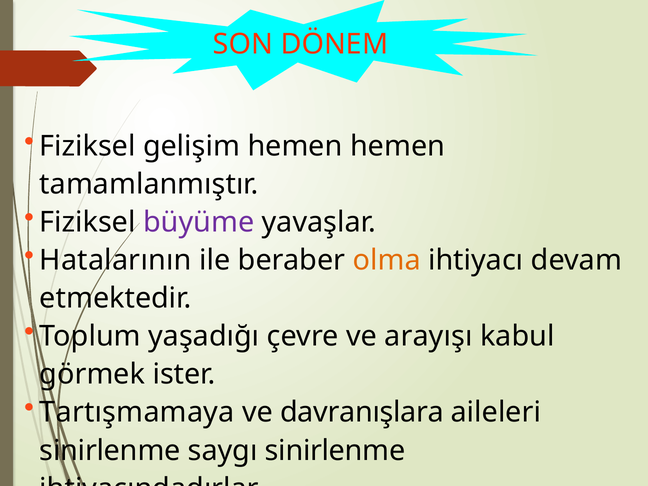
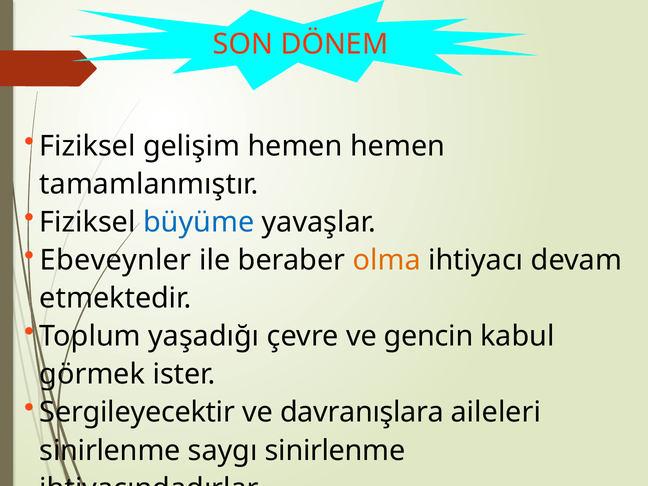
büyüme colour: purple -> blue (199, 222)
Hatalarının: Hatalarının -> Ebeveynler (116, 260)
arayışı: arayışı -> gencin (429, 336)
Tartışmamaya: Tartışmamaya -> Sergileyecektir (137, 412)
